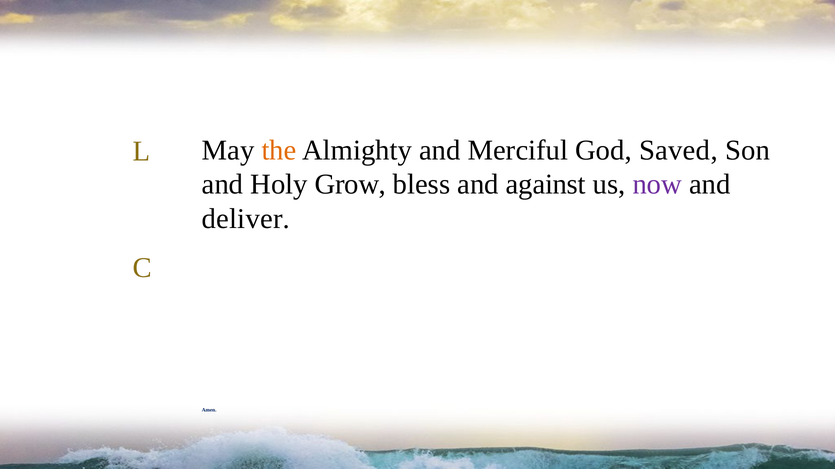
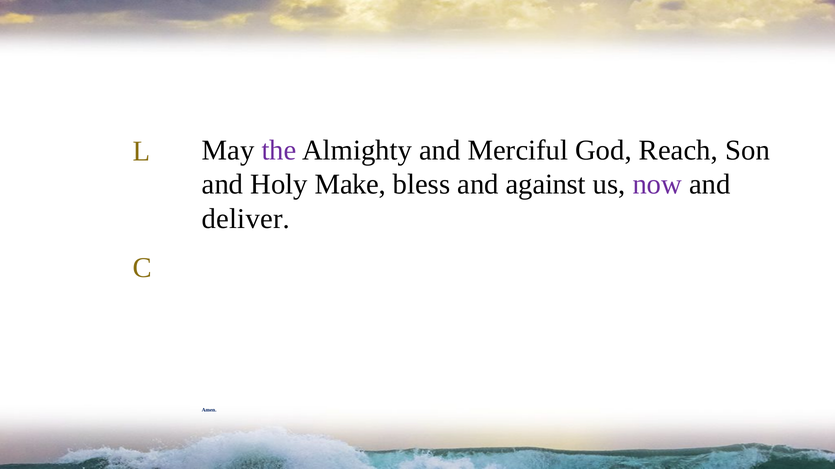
the colour: orange -> purple (279, 150)
Saved: Saved -> Reach (678, 150)
Grow: Grow -> Make (350, 185)
